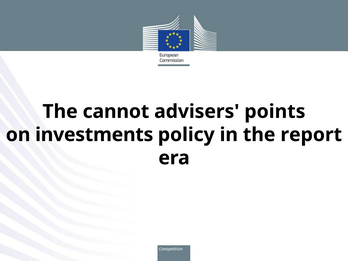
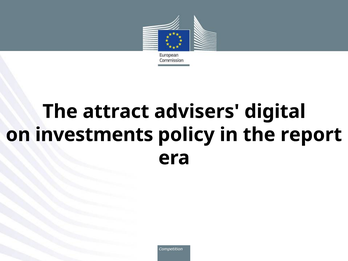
cannot: cannot -> attract (116, 112)
points: points -> digital (275, 112)
